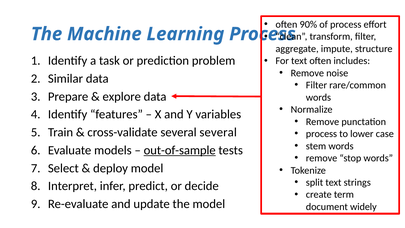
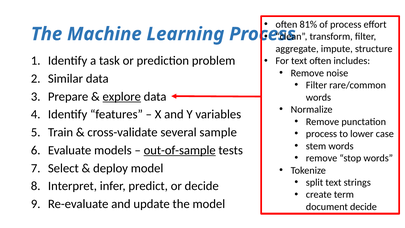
90%: 90% -> 81% (308, 24)
explore underline: none -> present (122, 96)
several several: several -> sample (218, 132)
document widely: widely -> decide (363, 207)
